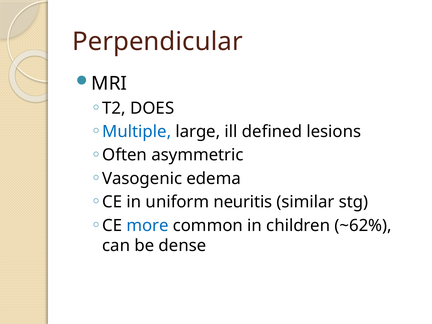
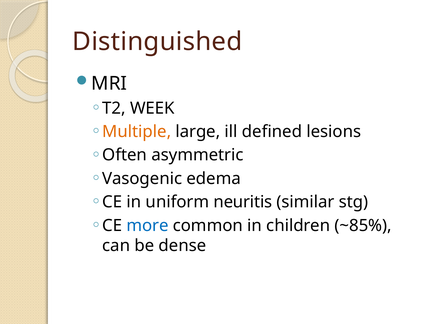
Perpendicular: Perpendicular -> Distinguished (157, 42)
DOES: DOES -> WEEK (152, 108)
Multiple colour: blue -> orange (137, 132)
~62%: ~62% -> ~85% (363, 225)
